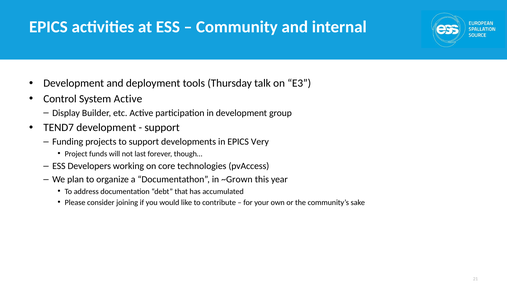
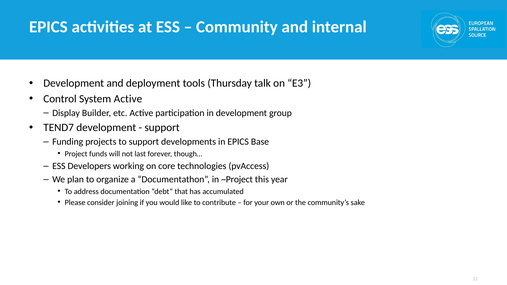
Very: Very -> Base (260, 142)
~Grown: ~Grown -> ~Project (237, 180)
